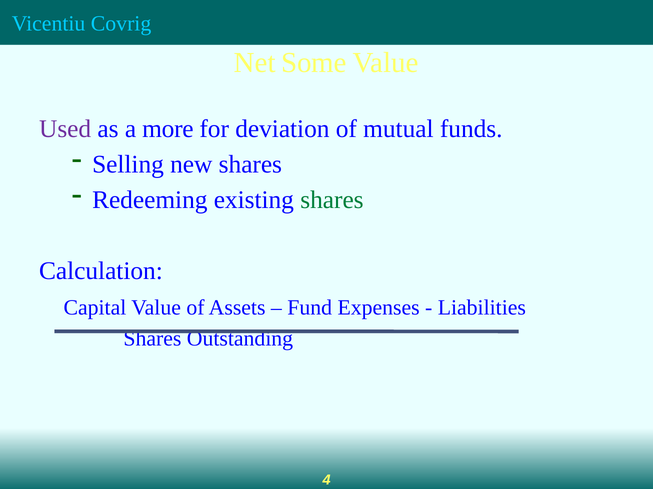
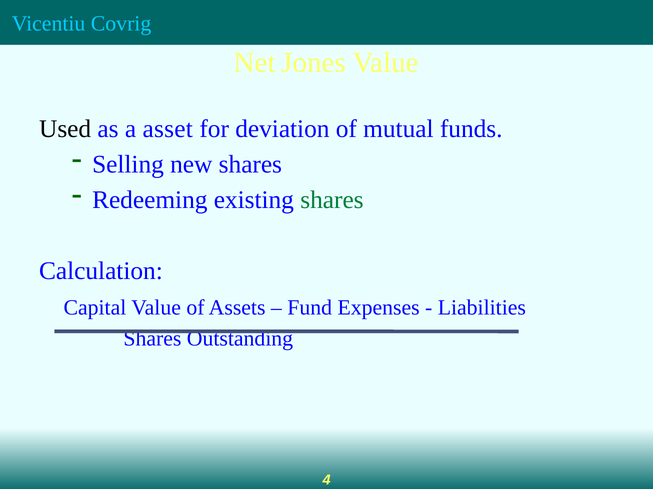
Some: Some -> Jones (314, 63)
Used colour: purple -> black (65, 129)
more: more -> asset (168, 129)
